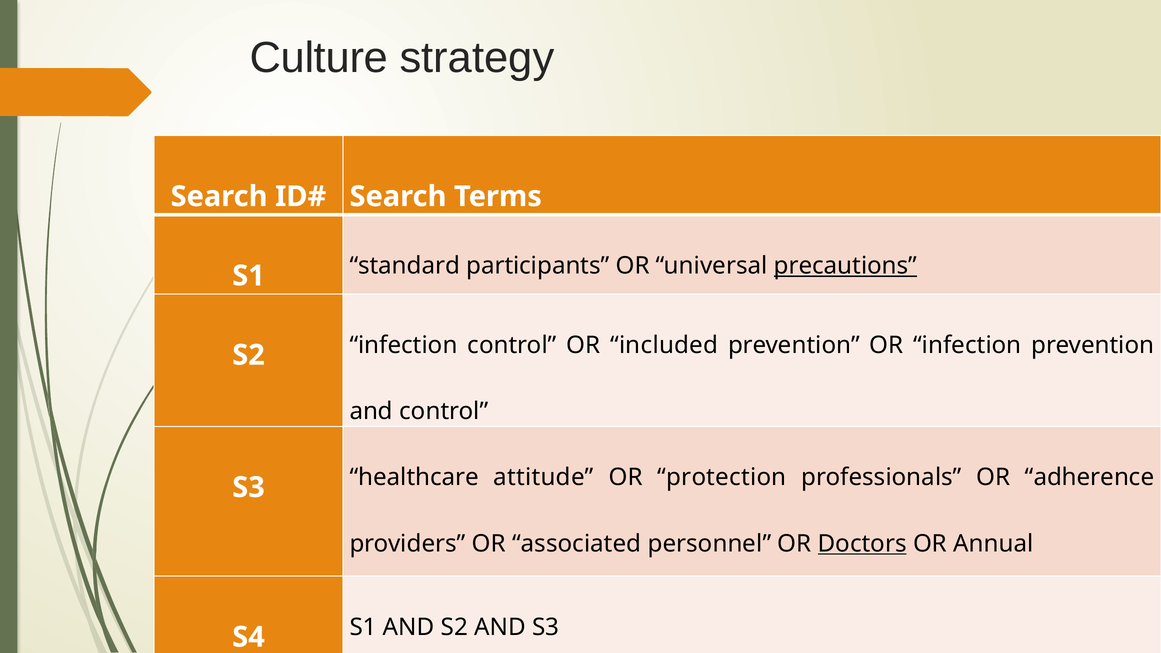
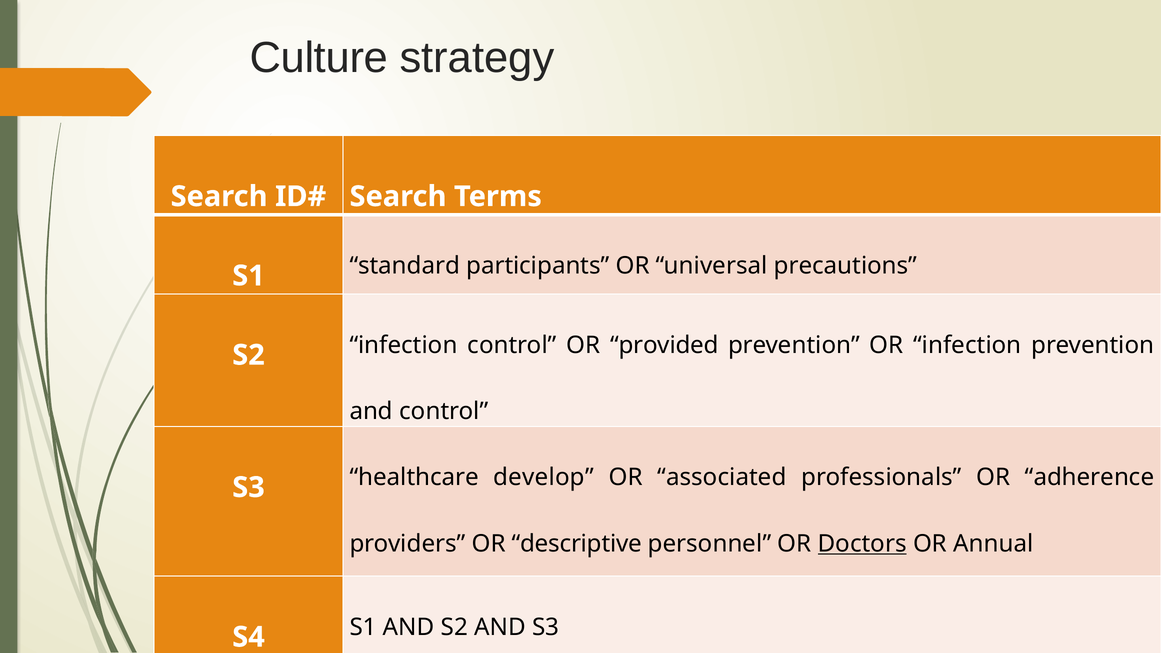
precautions underline: present -> none (846, 266)
included: included -> provided (664, 345)
attitude: attitude -> develop (544, 477)
protection: protection -> associated (722, 477)
associated: associated -> descriptive (577, 544)
